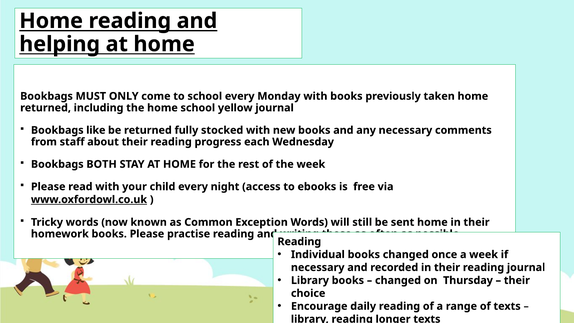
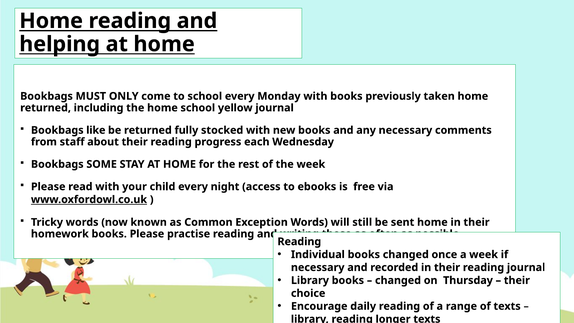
BOTH: BOTH -> SOME (102, 164)
